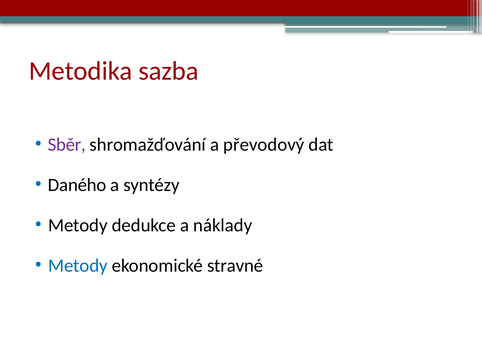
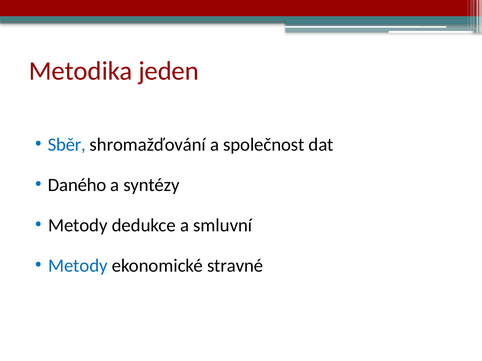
sazba: sazba -> jeden (169, 71)
Sběr colour: purple -> blue (67, 145)
převodový: převodový -> společnost (264, 145)
náklady: náklady -> smluvní (223, 226)
